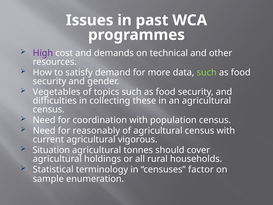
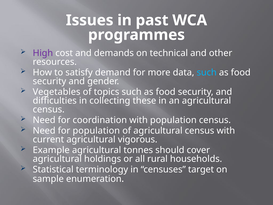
such colour: light green -> light blue (207, 72)
for reasonably: reasonably -> population (96, 131)
Situation: Situation -> Example (51, 150)
factor: factor -> target (201, 169)
